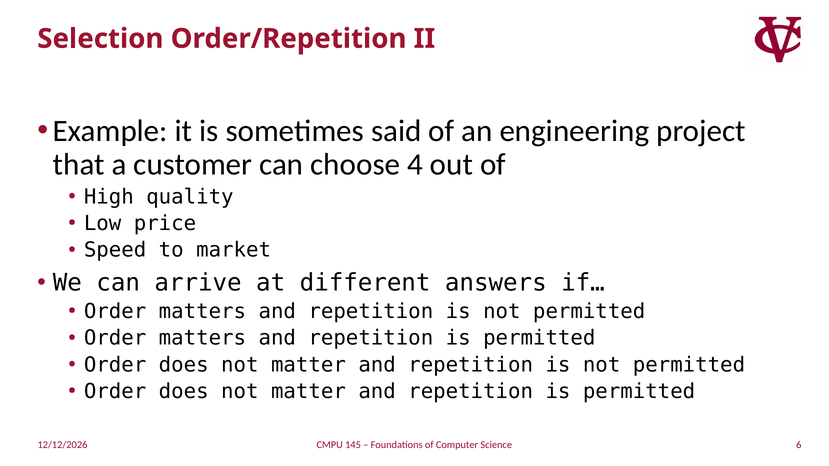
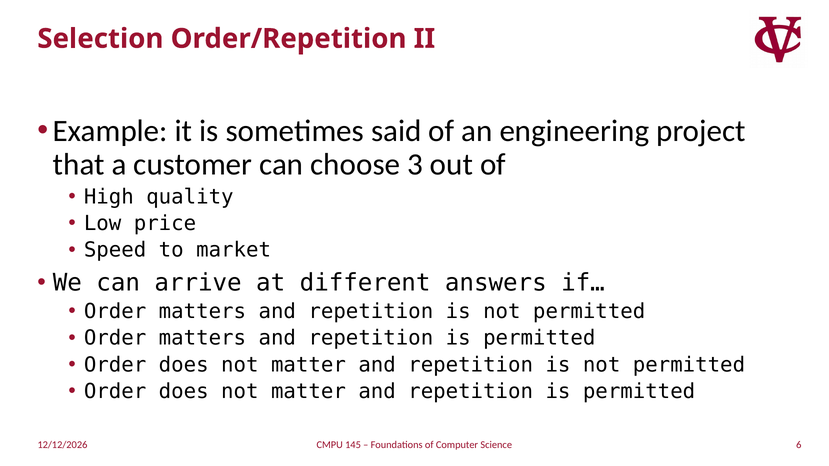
4: 4 -> 3 (415, 165)
